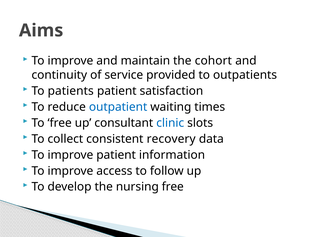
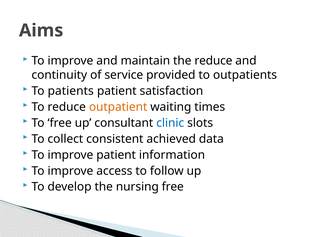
the cohort: cohort -> reduce (213, 61)
outpatient colour: blue -> orange (118, 107)
recovery: recovery -> achieved (171, 139)
